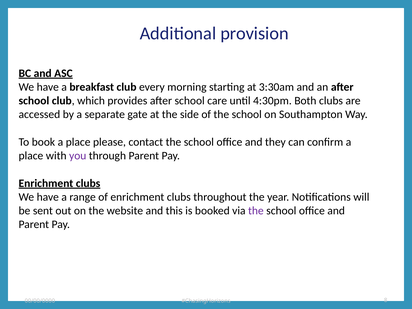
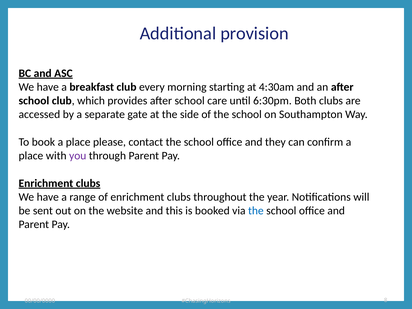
3:30am: 3:30am -> 4:30am (276, 87)
4:30pm: 4:30pm -> 6:30pm (272, 101)
the colour: purple -> blue (256, 211)
